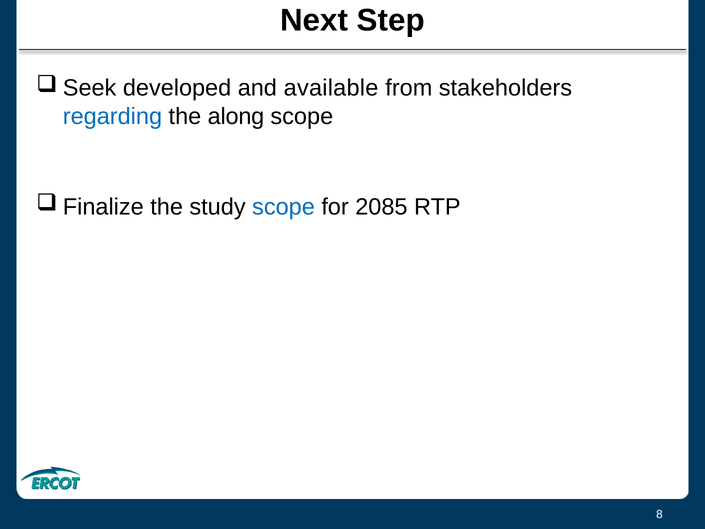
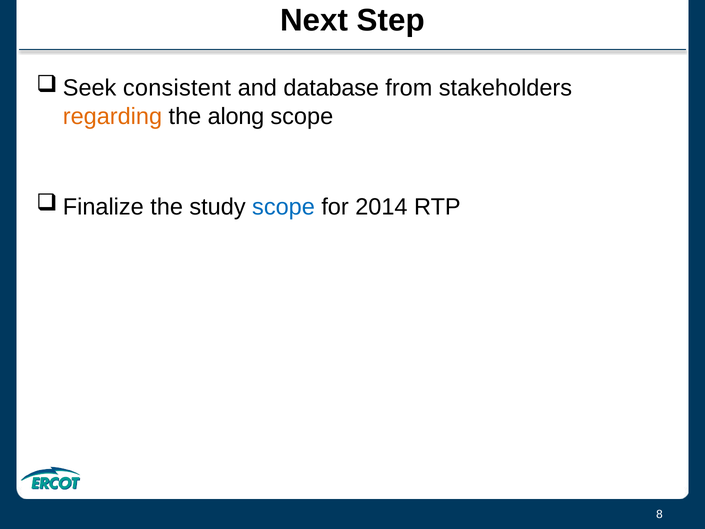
developed: developed -> consistent (177, 88)
available: available -> database (331, 88)
regarding colour: blue -> orange (112, 116)
2085: 2085 -> 2014 (381, 207)
